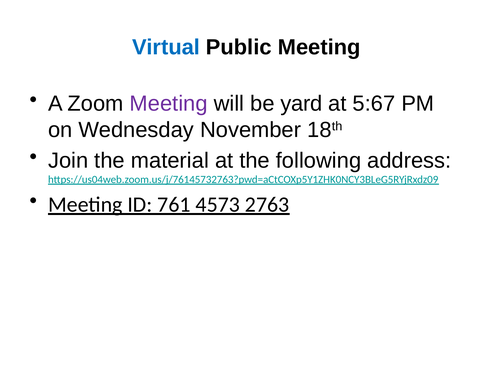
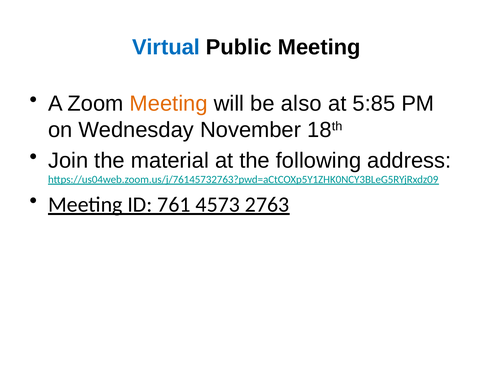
Meeting colour: purple -> orange (169, 103)
yard: yard -> also (301, 103)
5:67: 5:67 -> 5:85 (374, 103)
